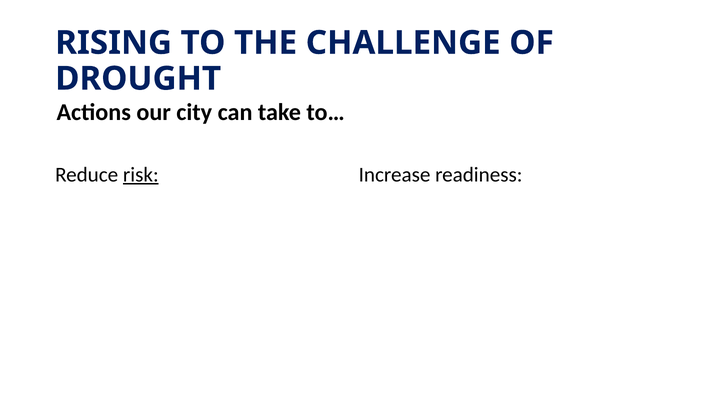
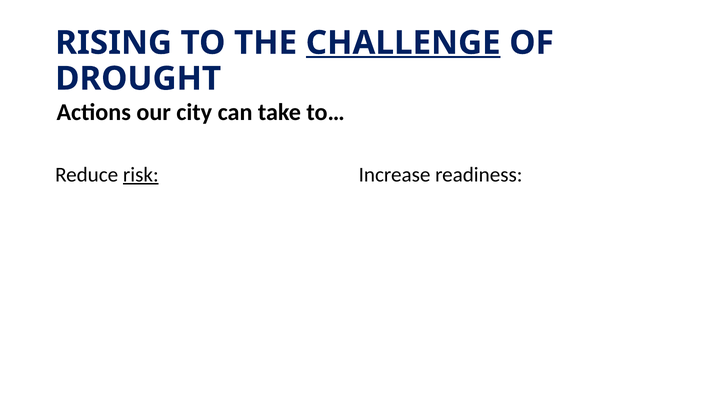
CHALLENGE underline: none -> present (403, 43)
